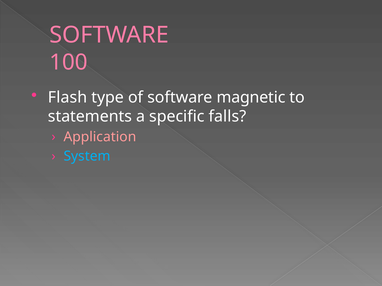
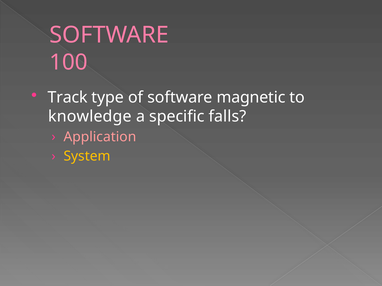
Flash: Flash -> Track (68, 98)
statements: statements -> knowledge (90, 117)
System colour: light blue -> yellow (87, 156)
